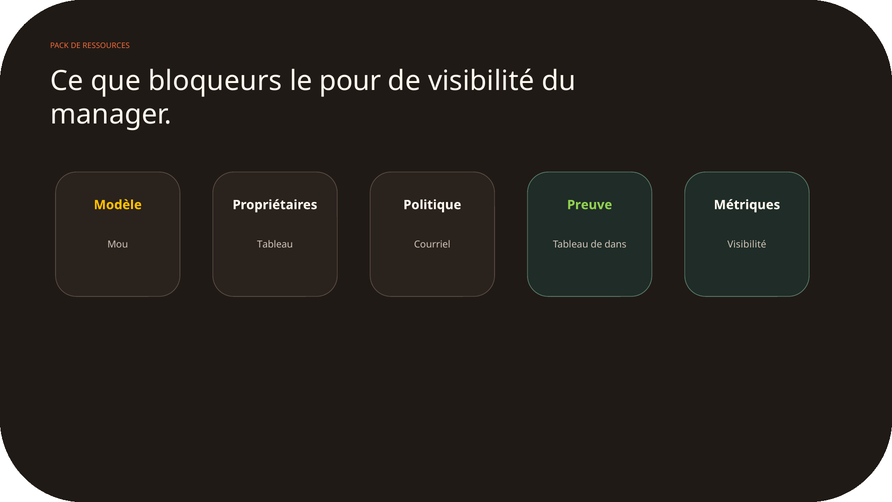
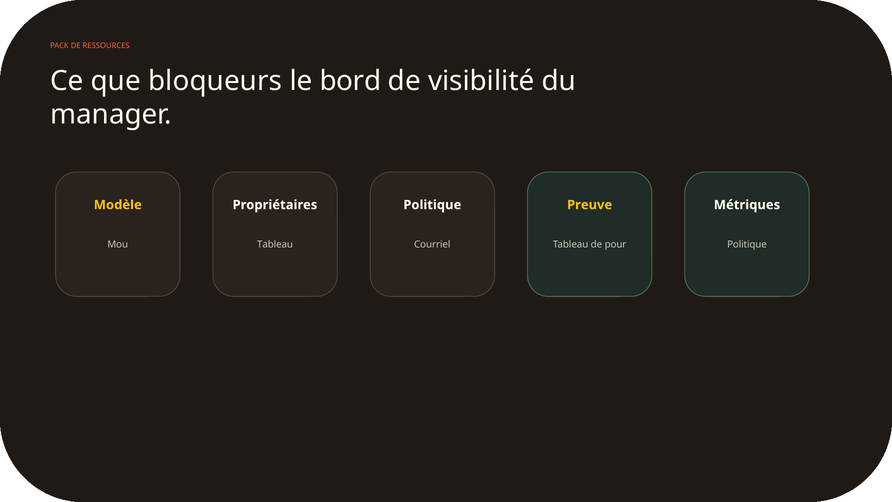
pour: pour -> bord (350, 81)
Preuve colour: light green -> yellow (590, 205)
dans: dans -> pour (616, 244)
Visibilité: Visibilité -> Politique (747, 244)
